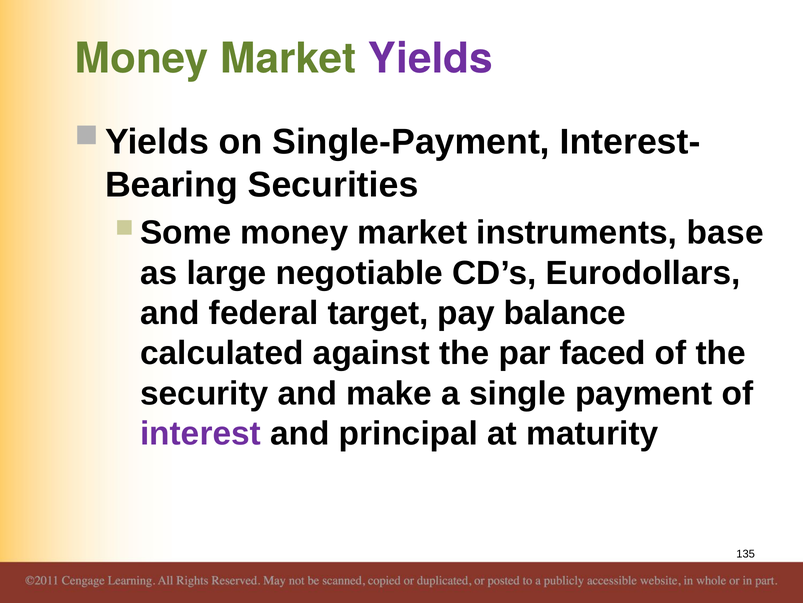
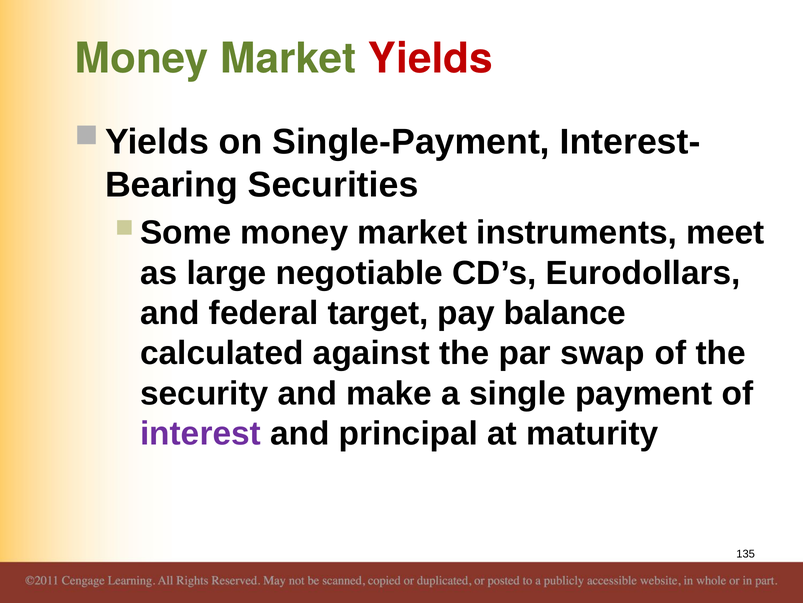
Yields colour: purple -> red (430, 59)
base: base -> meet (725, 233)
faced: faced -> swap (602, 353)
